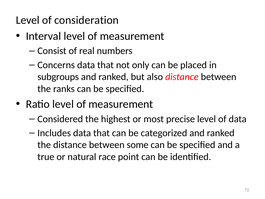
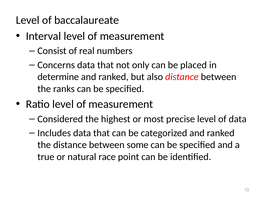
consideration: consideration -> baccalaureate (87, 20)
subgroups: subgroups -> determine (58, 77)
